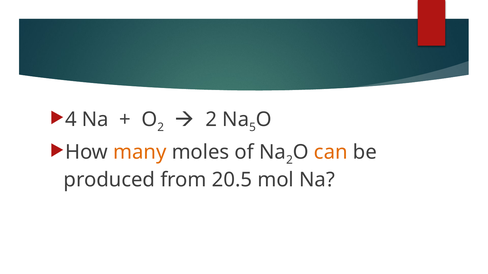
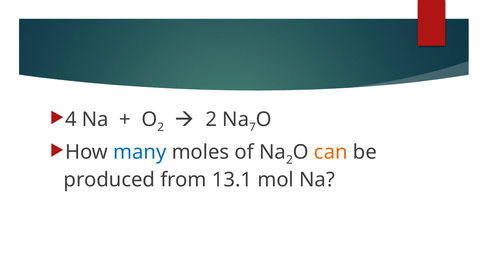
5: 5 -> 7 (253, 128)
many colour: orange -> blue (140, 152)
20.5: 20.5 -> 13.1 (232, 180)
